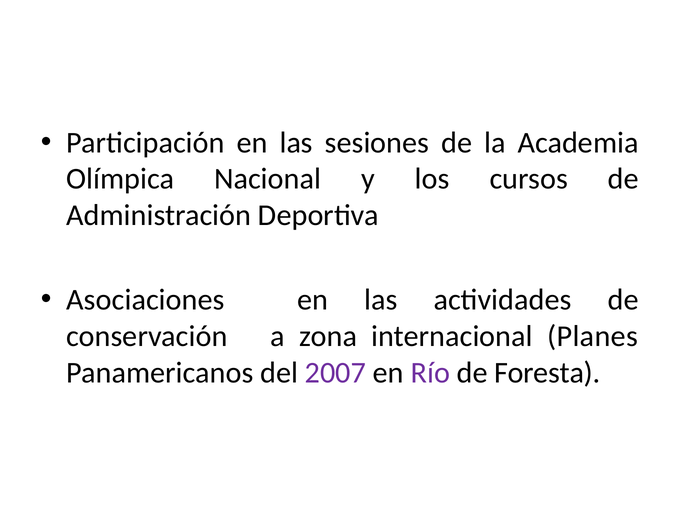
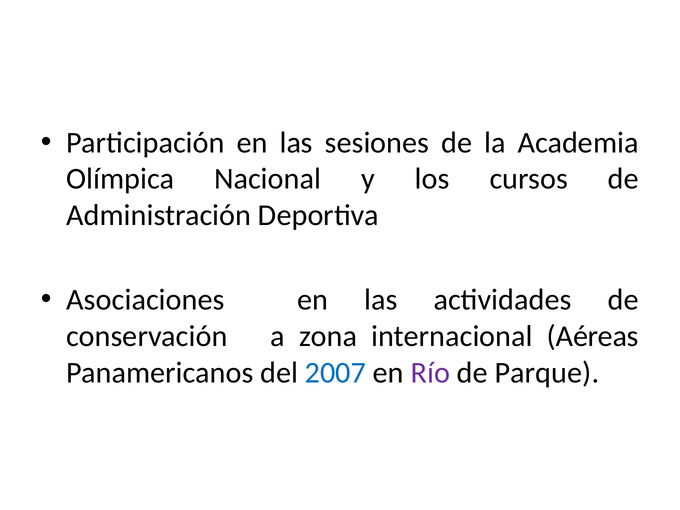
Planes: Planes -> Aéreas (593, 336)
2007 colour: purple -> blue (335, 373)
Foresta: Foresta -> Parque (547, 373)
